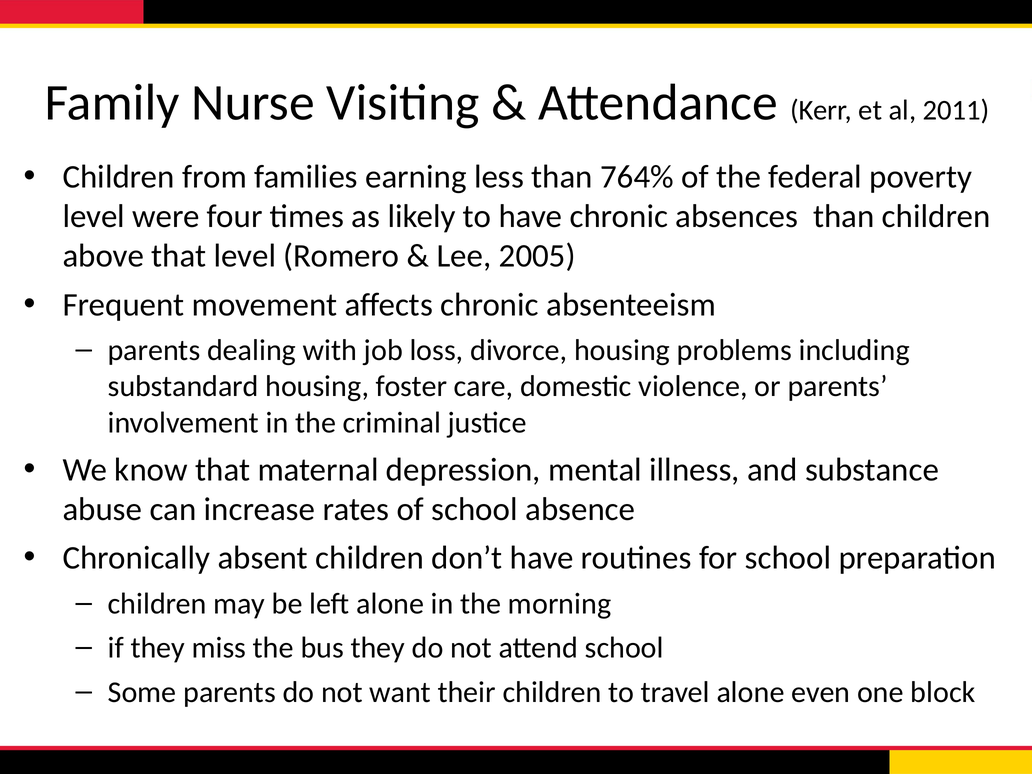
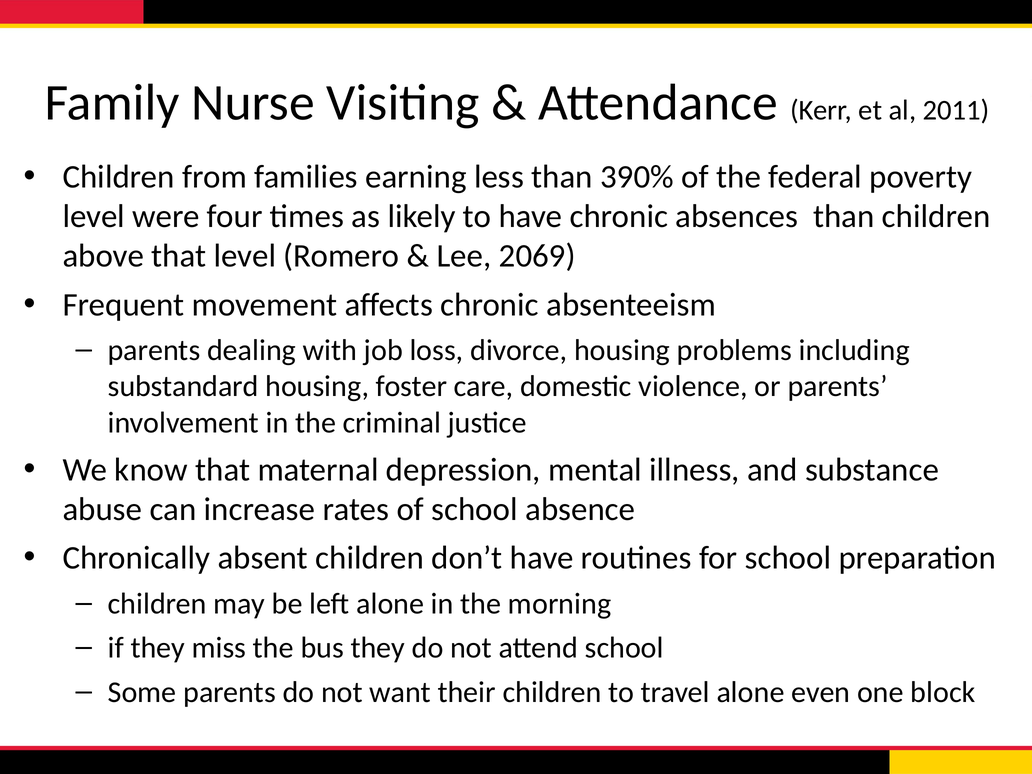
764%: 764% -> 390% (637, 177)
2005: 2005 -> 2069 (537, 256)
